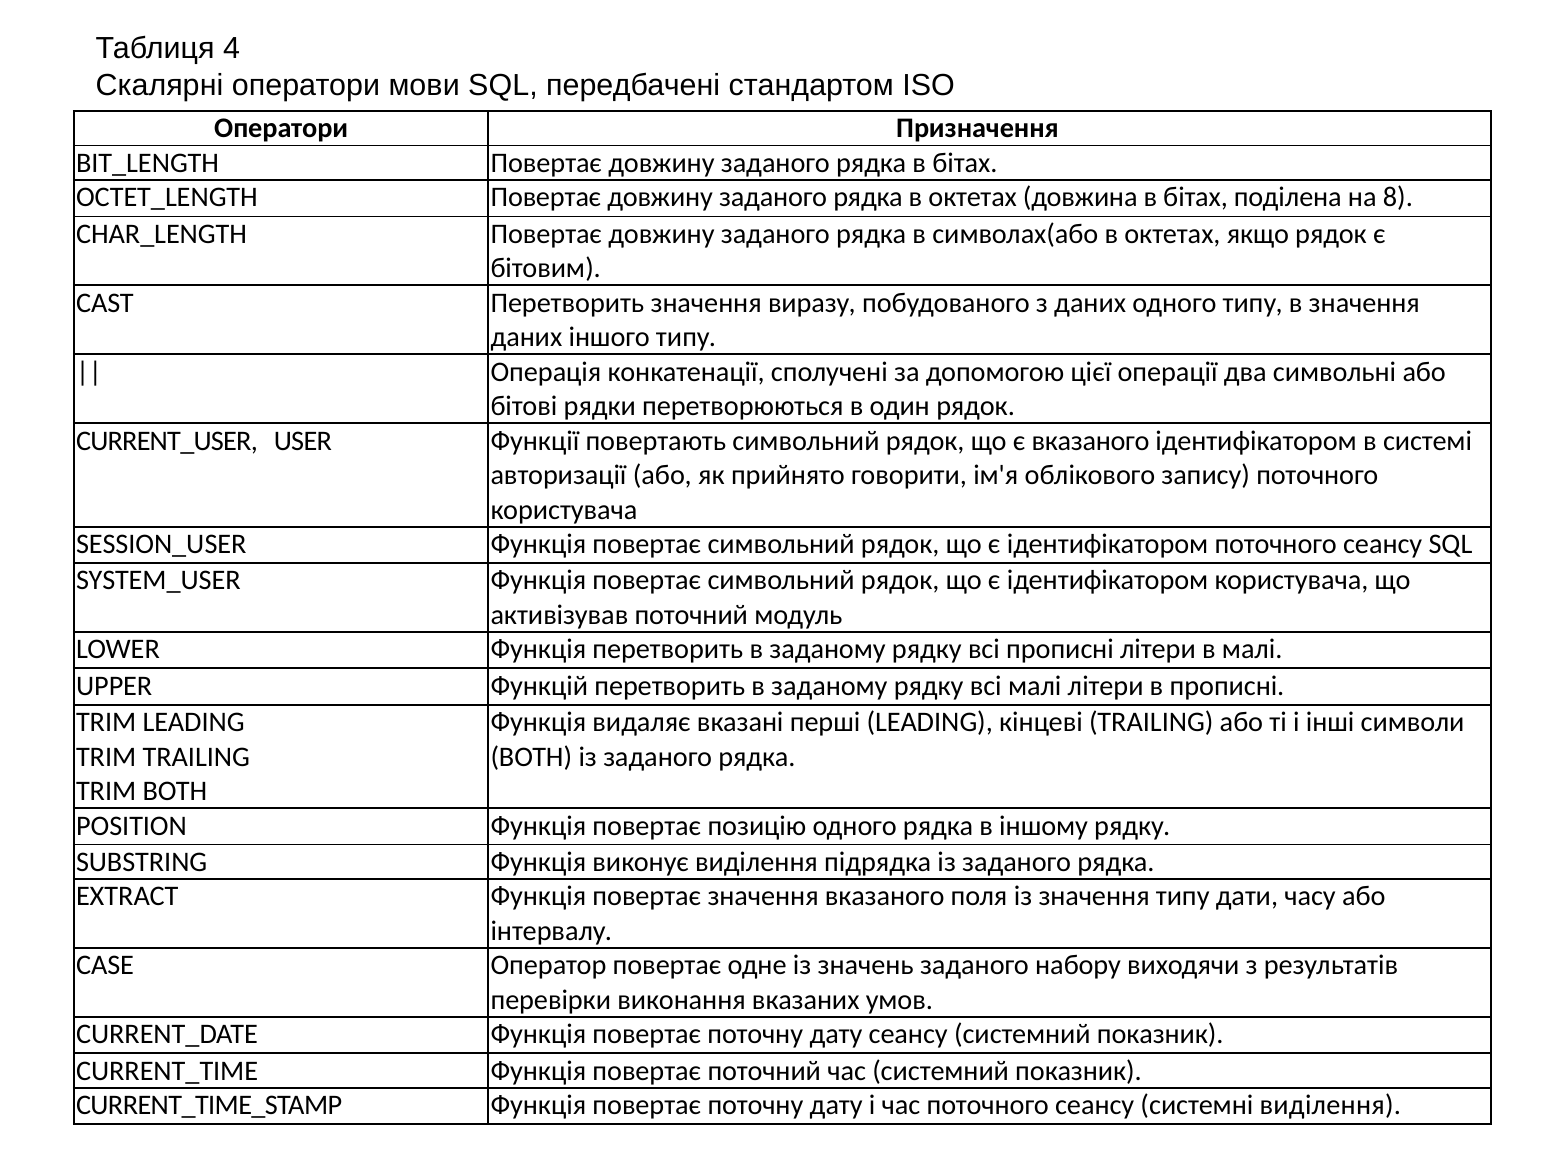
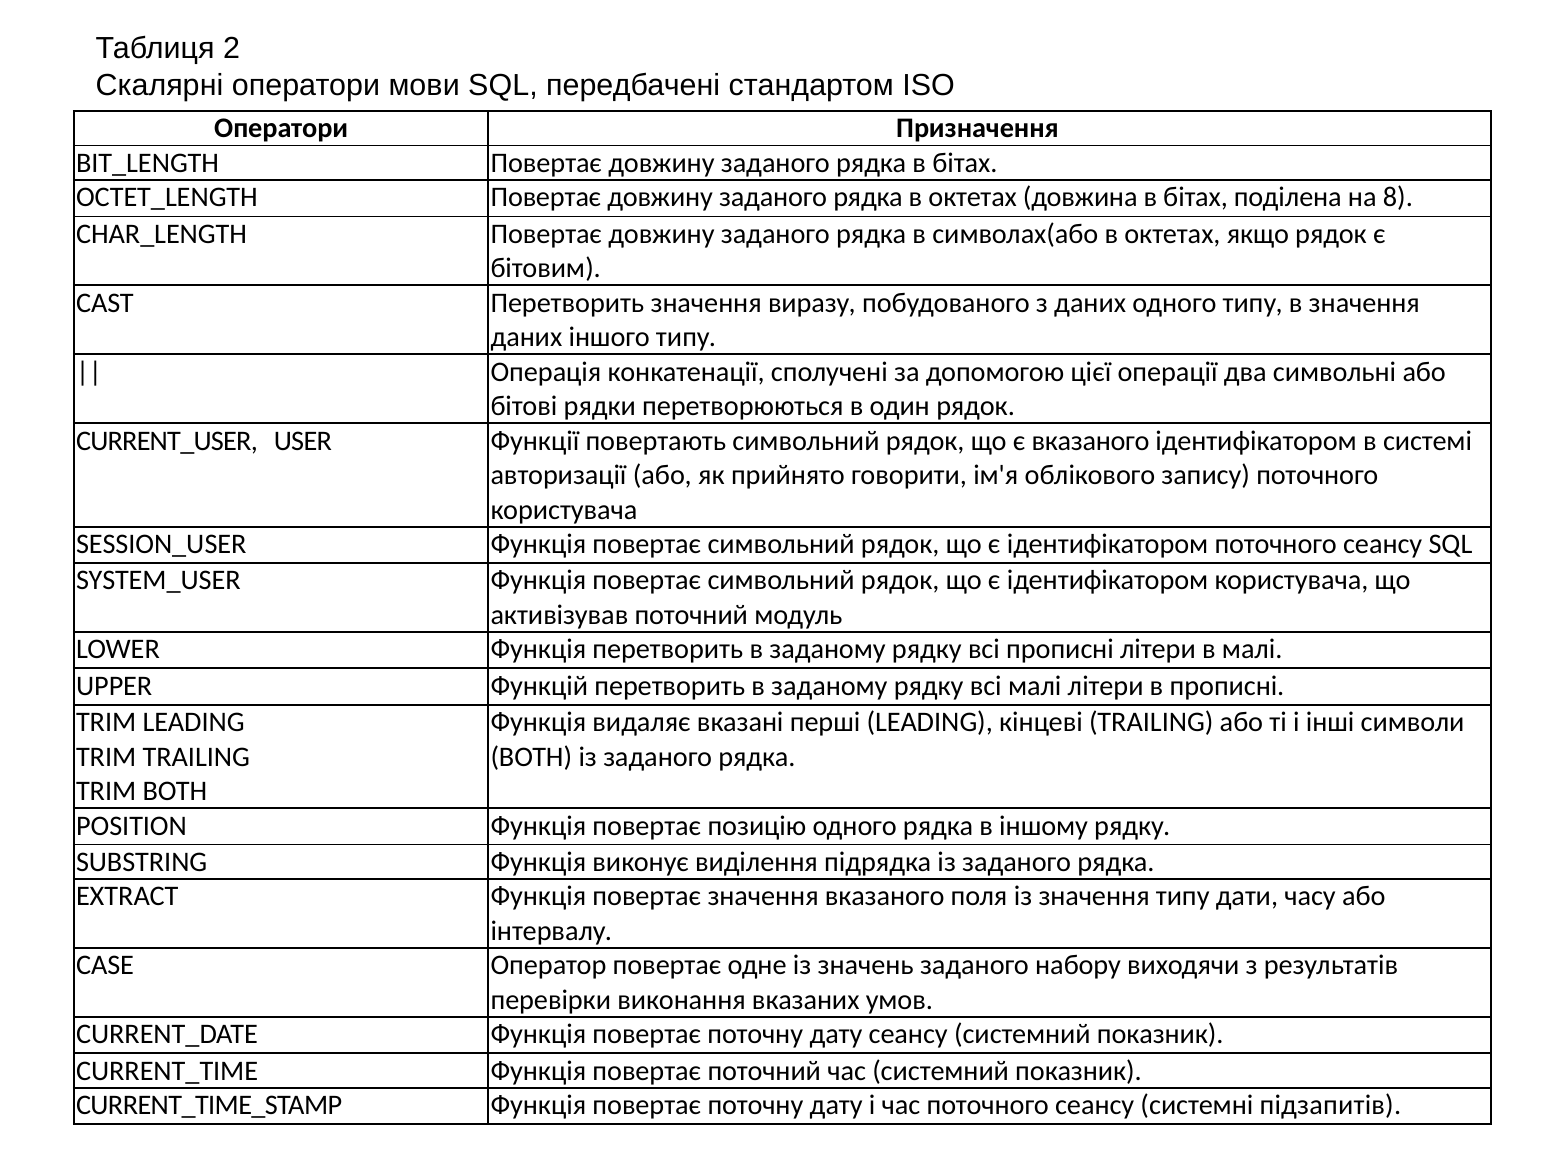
4: 4 -> 2 (232, 49)
системні виділення: виділення -> підзапитів (1330, 1105)
